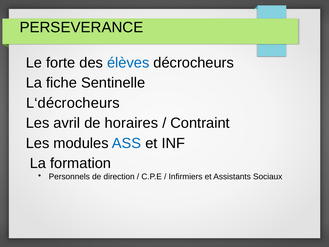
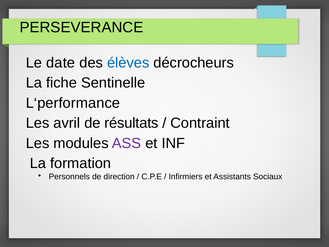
forte: forte -> date (61, 63)
L‘décrocheurs: L‘décrocheurs -> L‘performance (73, 103)
horaires: horaires -> résultats (131, 123)
ASS colour: blue -> purple (127, 143)
